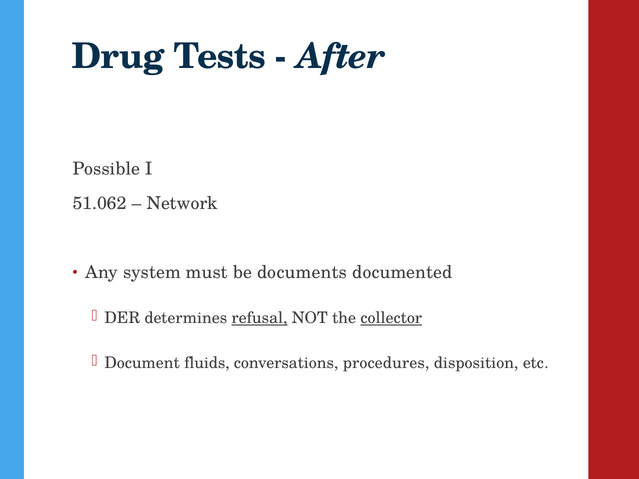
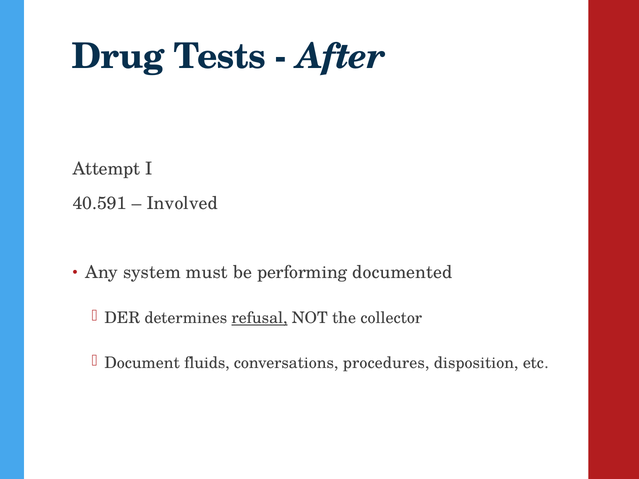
Possible: Possible -> Attempt (106, 169)
51.062: 51.062 -> 40.591 (100, 204)
Network: Network -> Involved (182, 204)
documents: documents -> performing (302, 273)
collector underline: present -> none (391, 318)
